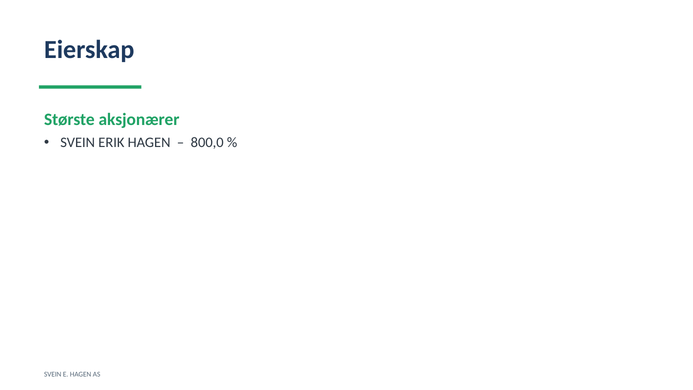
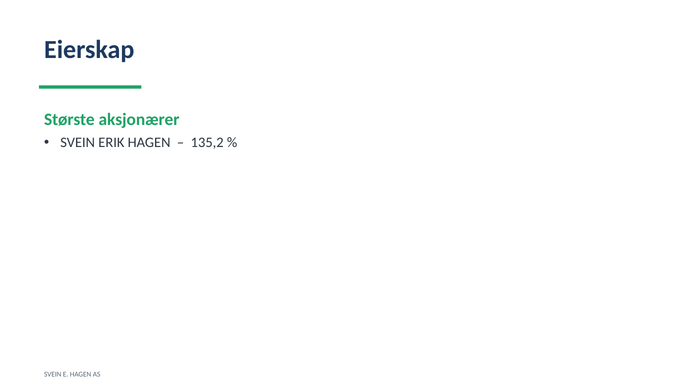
800,0: 800,0 -> 135,2 (207, 143)
